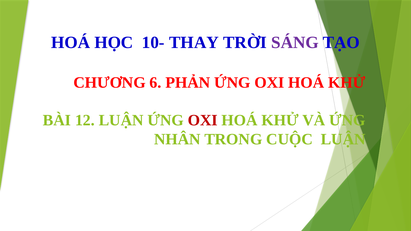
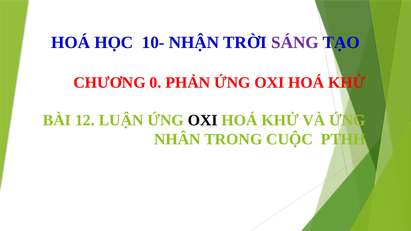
THAY: THAY -> NHẬN (194, 42)
6: 6 -> 0 (156, 83)
OXI colour: red -> black (203, 121)
CUỘC LUẬN: LUẬN -> PTHH (343, 140)
